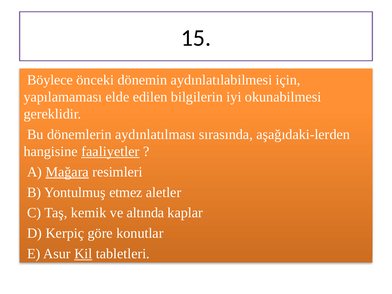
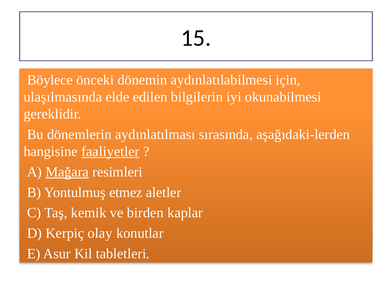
yapılamaması: yapılamaması -> ulaşılmasında (63, 97)
altında: altında -> birden (145, 213)
göre: göre -> olay (100, 233)
Kil underline: present -> none (83, 254)
